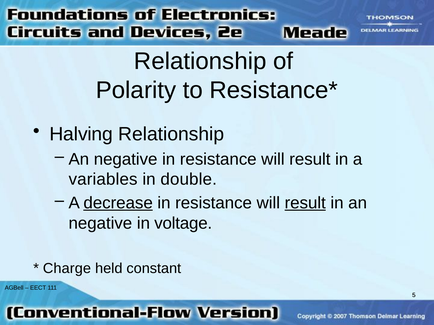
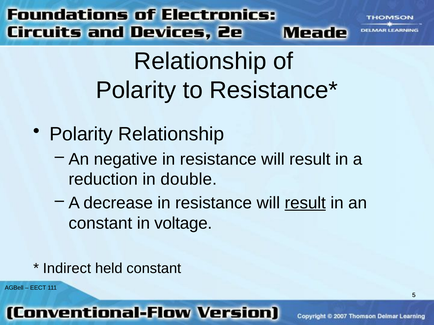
Halving: Halving -> Polarity (81, 134)
variables: variables -> reduction (103, 180)
decrease underline: present -> none (118, 203)
negative: negative -> constant (100, 224)
Charge: Charge -> Indirect (67, 269)
